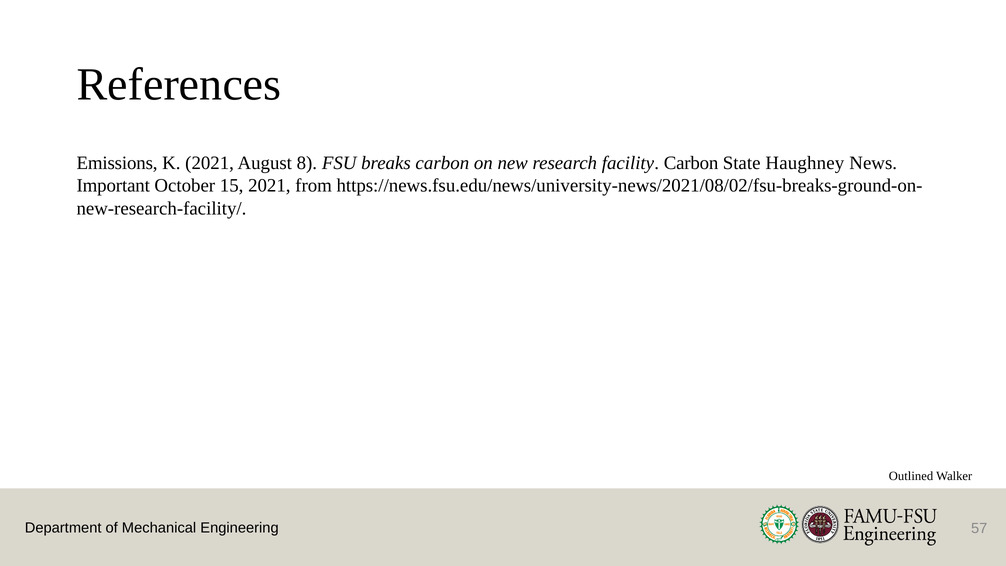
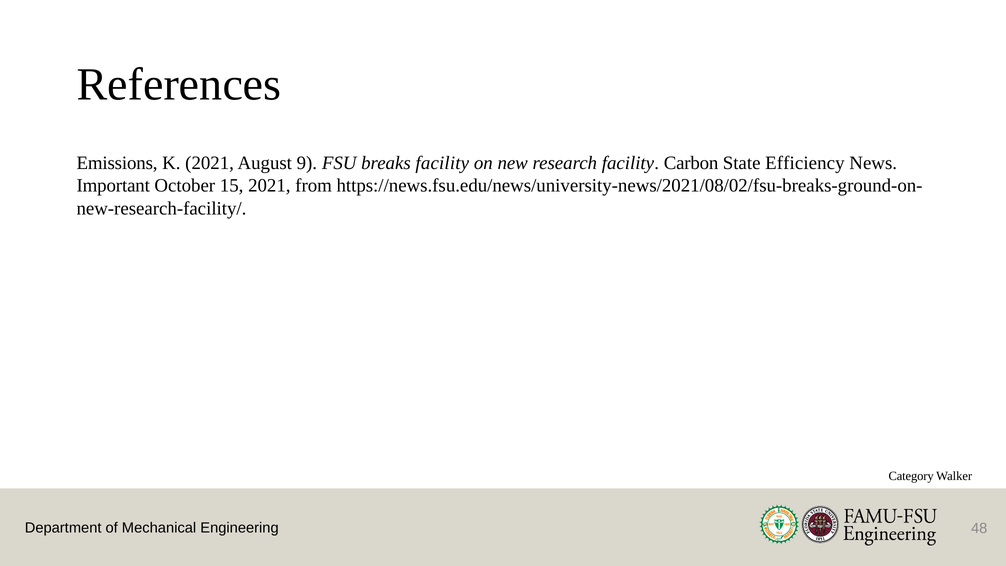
8: 8 -> 9 (307, 163)
breaks carbon: carbon -> facility (442, 163)
Haughney: Haughney -> Efficiency (805, 163)
Outlined: Outlined -> Category (911, 476)
57: 57 -> 48 (979, 528)
